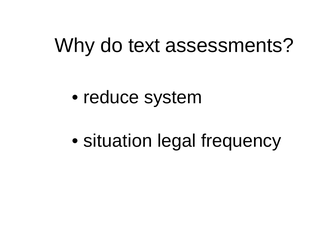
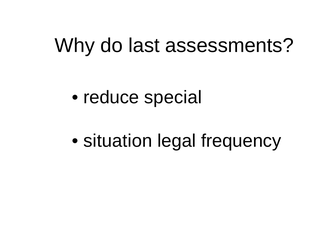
text: text -> last (144, 46)
system: system -> special (173, 98)
